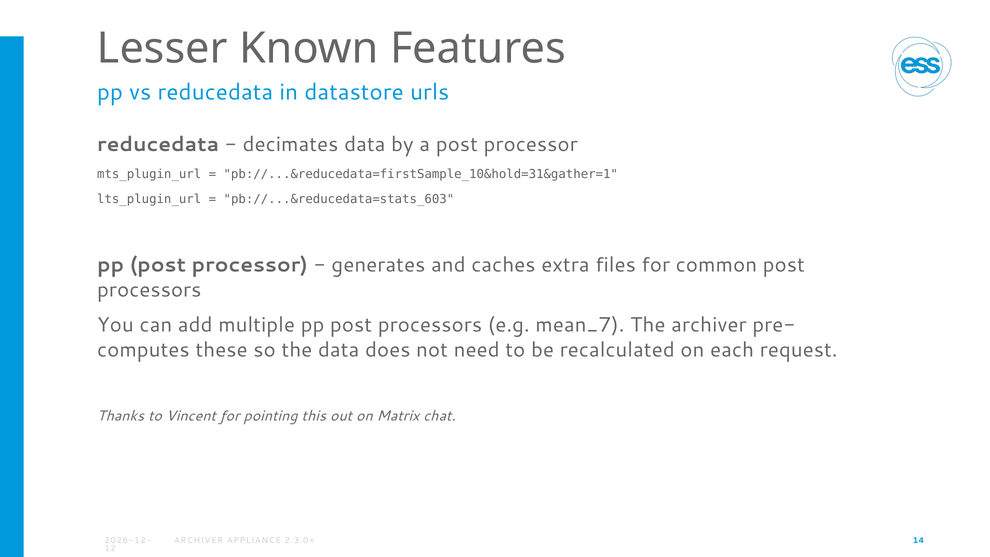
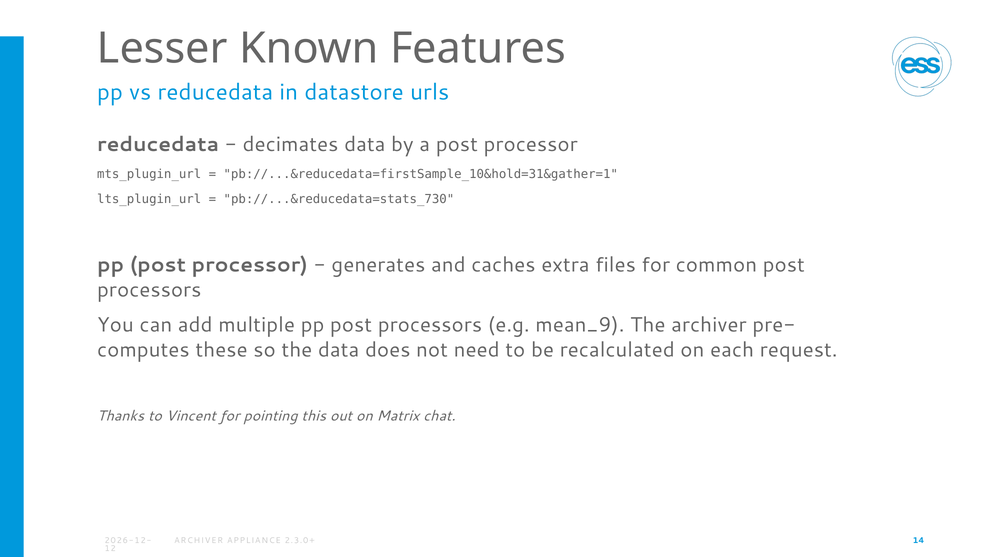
pb://...&reducedata=stats_603: pb://...&reducedata=stats_603 -> pb://...&reducedata=stats_730 (339, 199)
mean_7: mean_7 -> mean_9 (580, 325)
